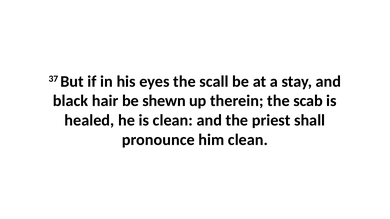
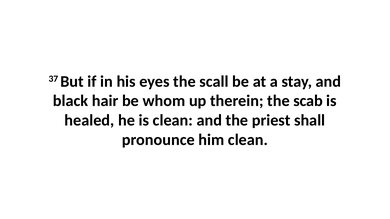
shewn: shewn -> whom (164, 101)
